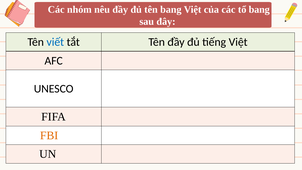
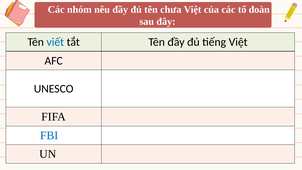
tên bang: bang -> chưa (171, 10)
tổ bang: bang -> đoàn (259, 10)
FBI colour: orange -> blue (49, 135)
